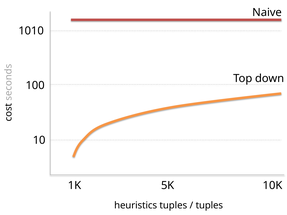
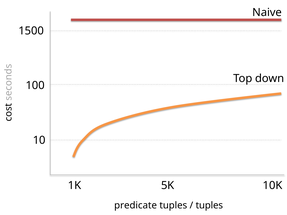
1010: 1010 -> 1500 (31, 31)
heuristics: heuristics -> predicate (136, 206)
